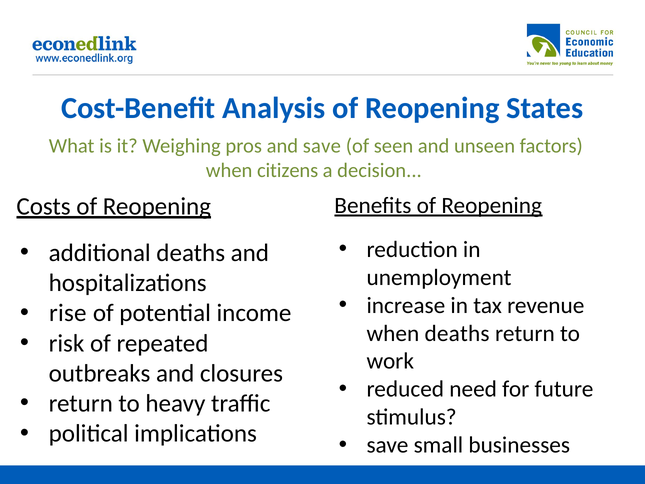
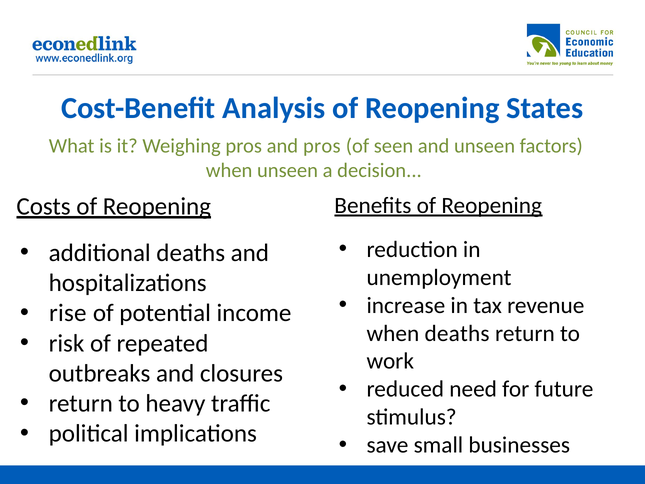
and save: save -> pros (322, 146)
when citizens: citizens -> unseen (288, 170)
